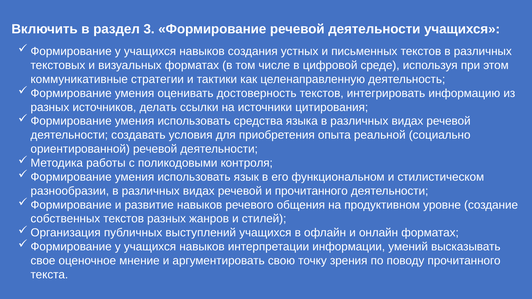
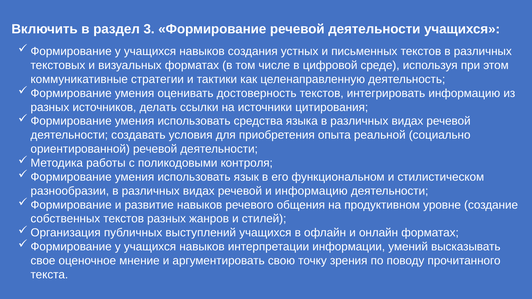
и прочитанного: прочитанного -> информацию (311, 191)
